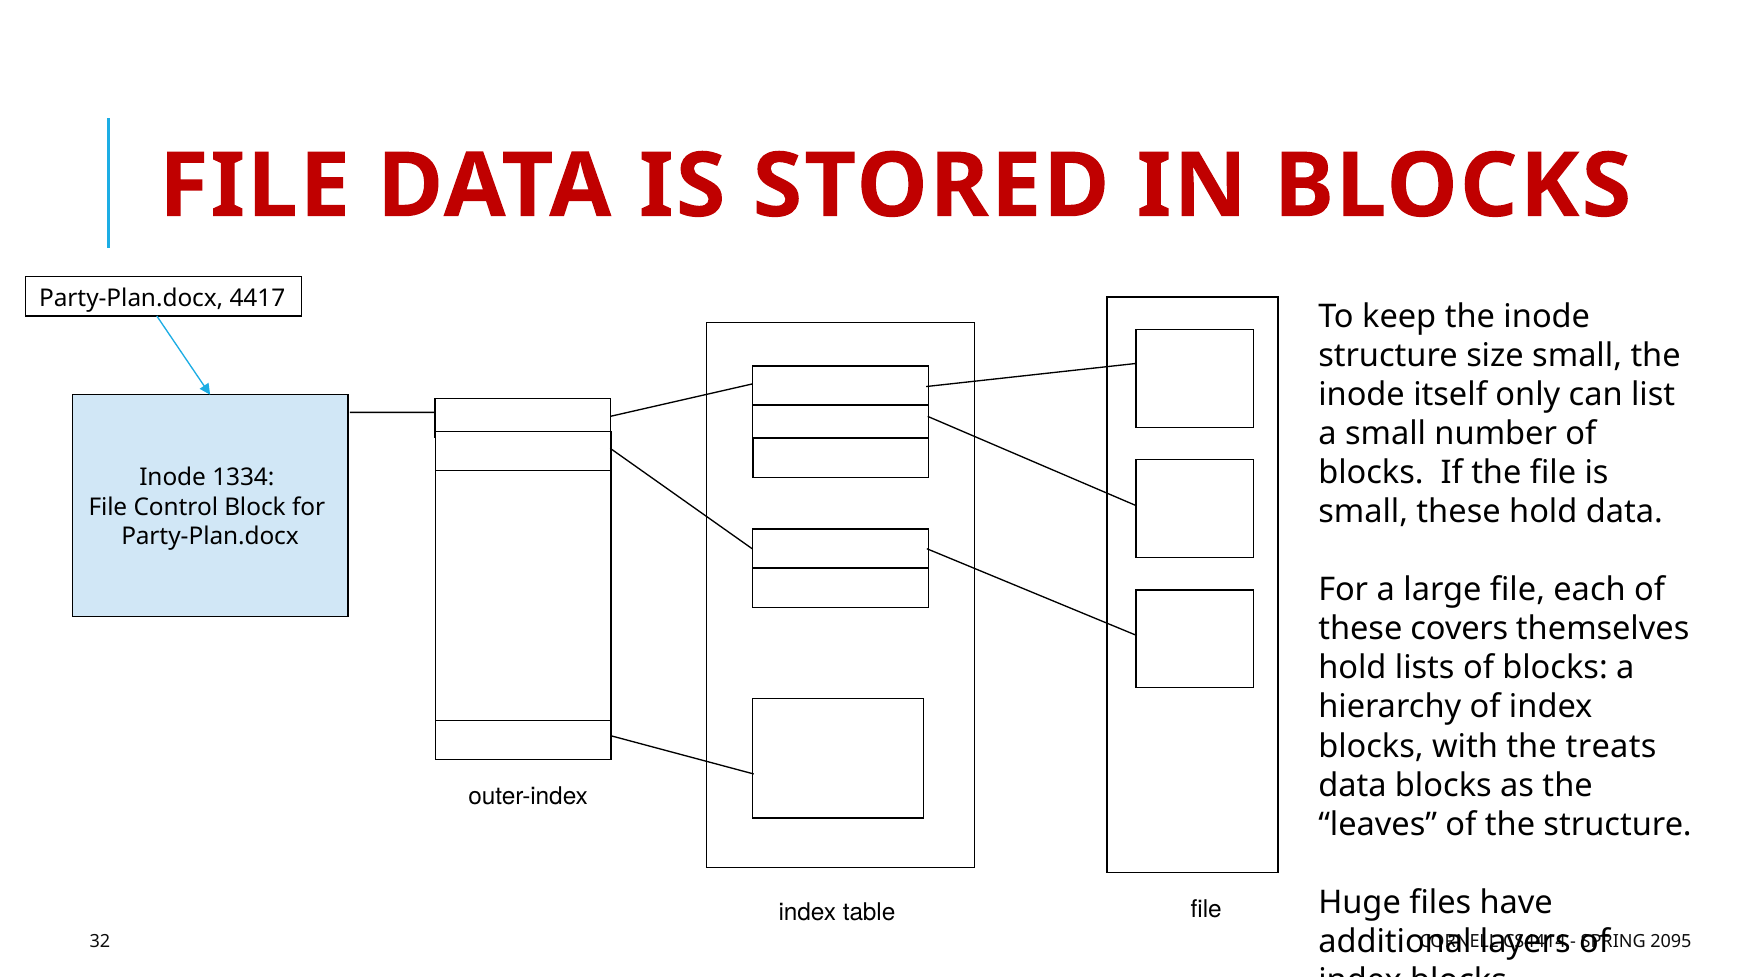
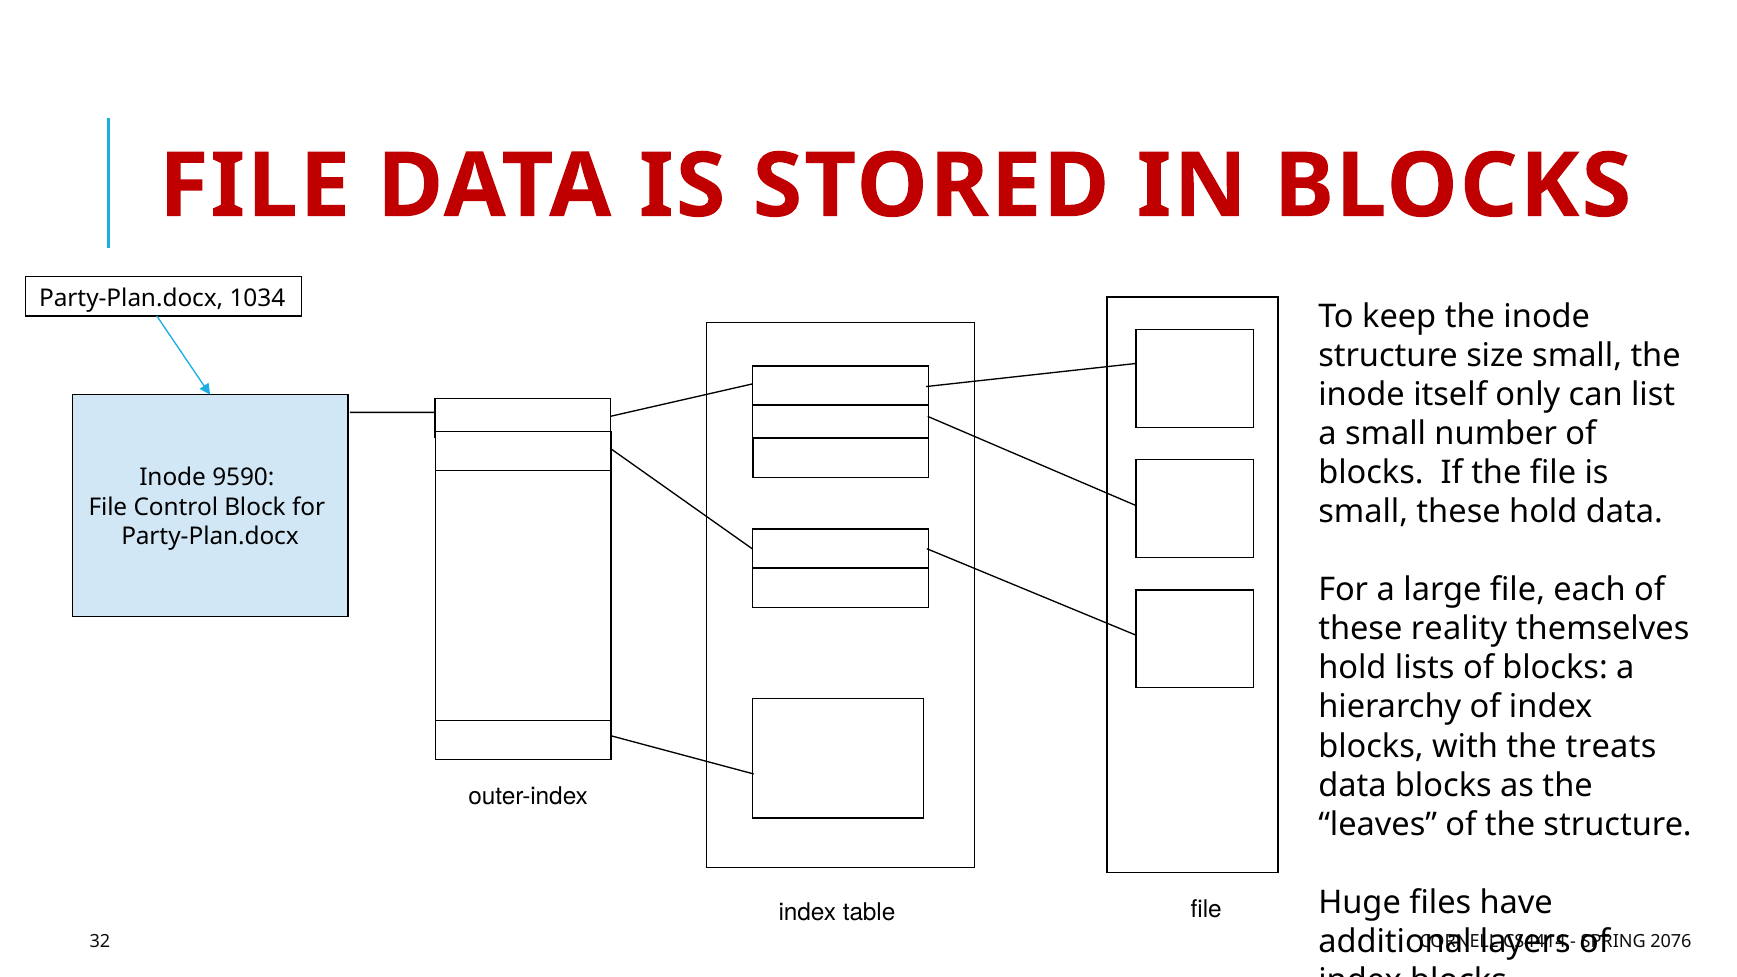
4417: 4417 -> 1034 (257, 298)
1334: 1334 -> 9590 (243, 478)
covers: covers -> reality (1459, 629)
2095: 2095 -> 2076 (1671, 941)
